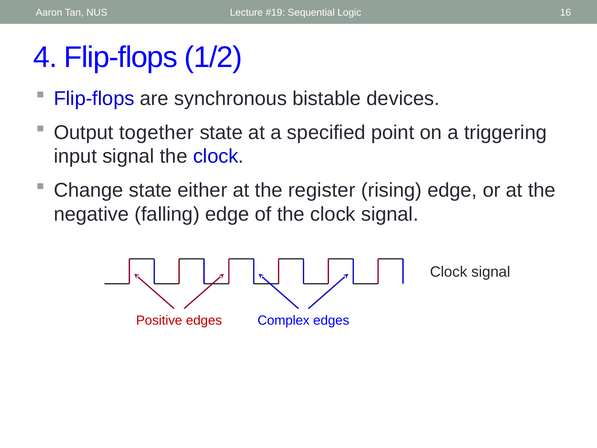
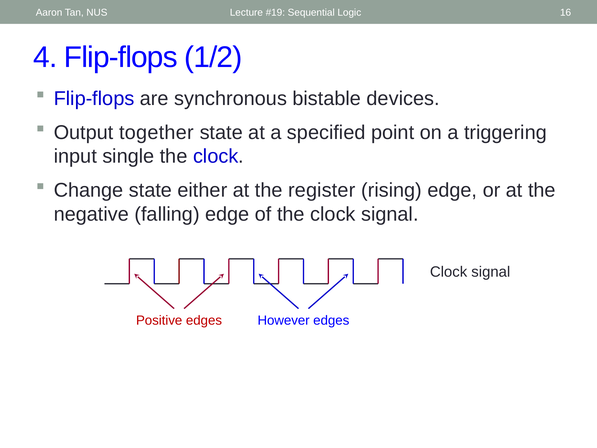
input signal: signal -> single (128, 156)
Complex: Complex -> However (284, 320)
